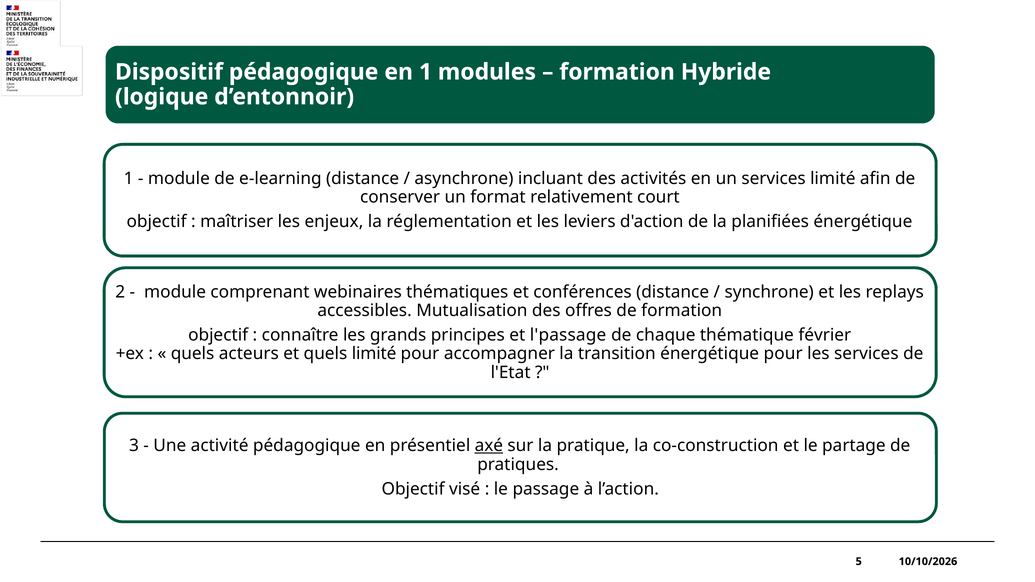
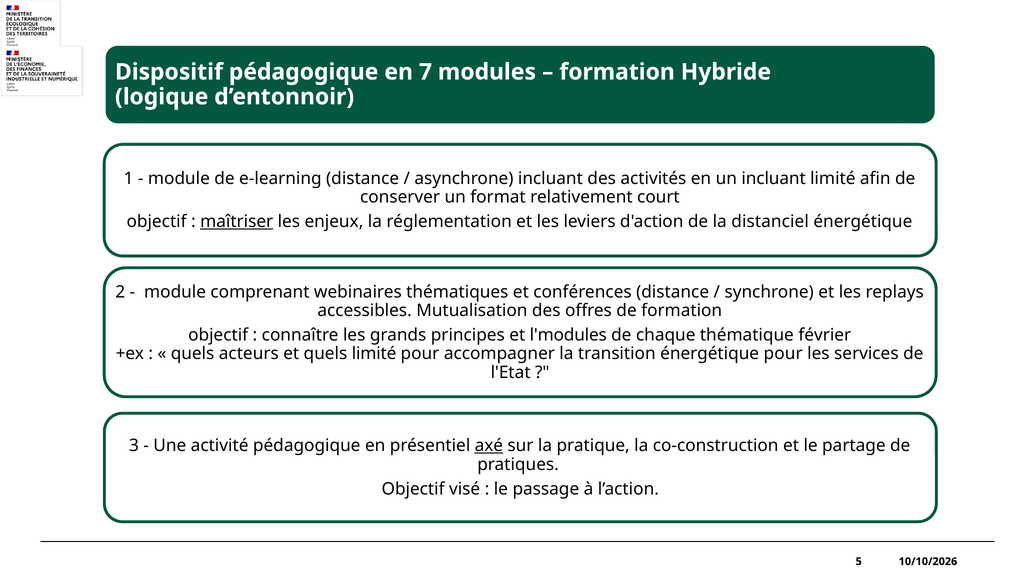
en 1: 1 -> 7 (425, 72)
un services: services -> incluant (774, 179)
maîtriser underline: none -> present (237, 222)
planifiées: planifiées -> distanciel (770, 222)
l'passage: l'passage -> l'modules (568, 335)
